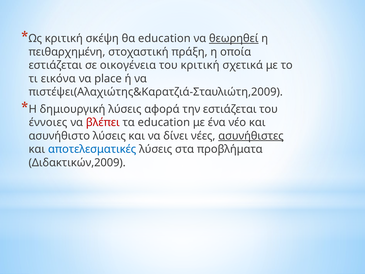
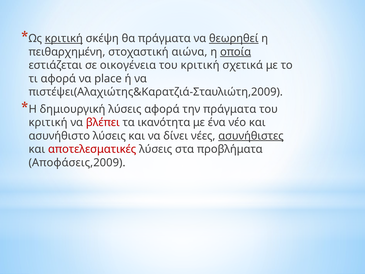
κριτική underline: none -> present (64, 38)
θα education: education -> πράγματα (164, 38)
πράξη: πράξη -> αιώνα (189, 52)
οποία underline: none -> present (236, 52)
τι εικόνα: εικόνα -> αφορά (58, 79)
την εστιάζεται: εστιάζεται -> πράγματα (230, 109)
έννοιες: έννοιες -> κριτική (48, 122)
τα education: education -> ικανότητα (164, 122)
αποτελεσματικές colour: blue -> red (92, 149)
Διδακτικών,2009: Διδακτικών,2009 -> Αποφάσεις,2009 (77, 163)
